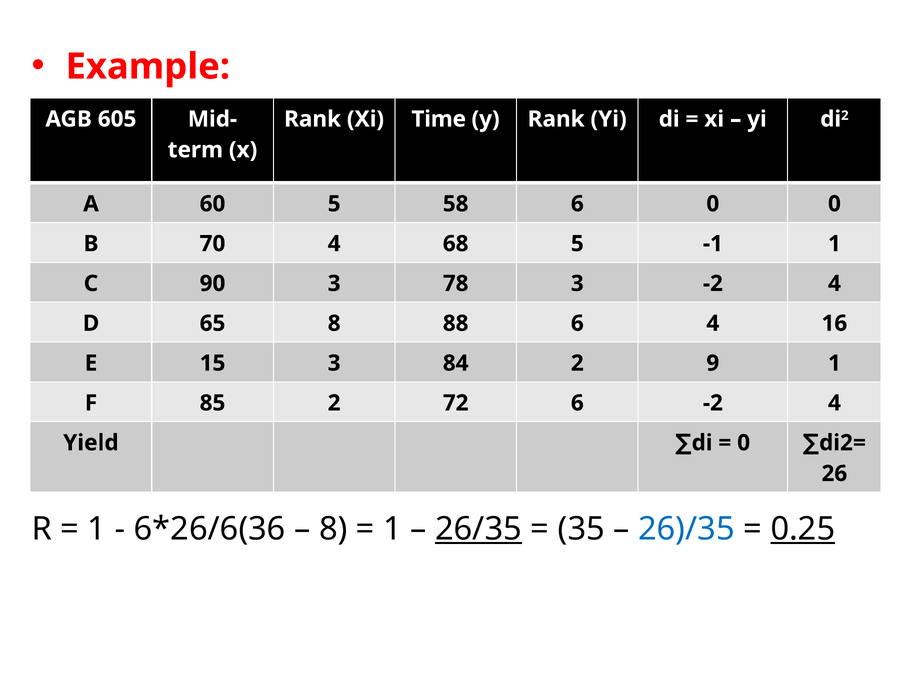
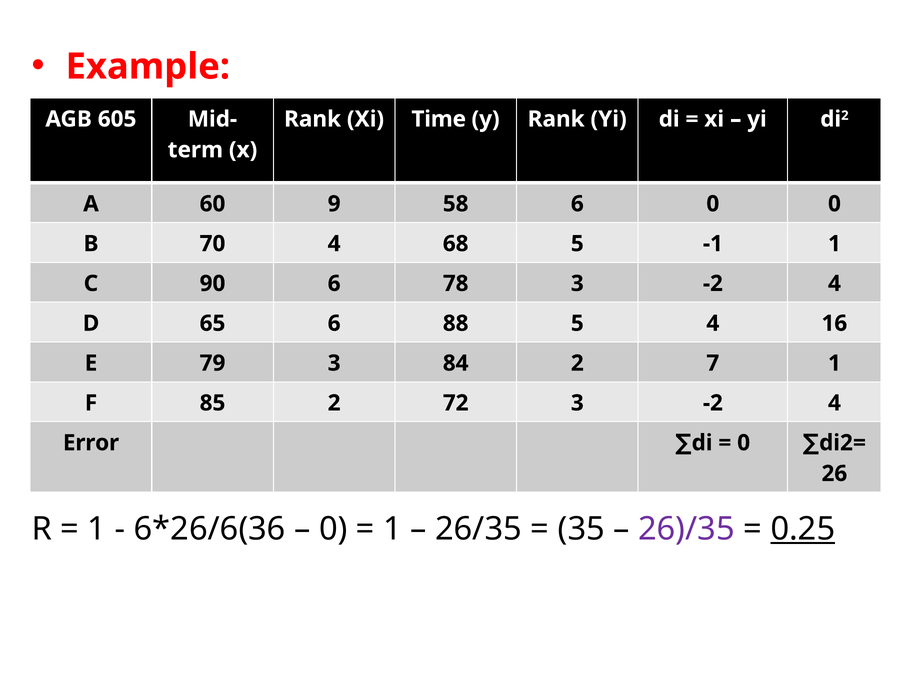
60 5: 5 -> 9 (334, 204)
90 3: 3 -> 6 (334, 284)
65 8: 8 -> 6 (334, 323)
88 6: 6 -> 5 (577, 323)
15: 15 -> 79 (213, 363)
9: 9 -> 7 (713, 363)
72 6: 6 -> 3 (577, 403)
Yield: Yield -> Error (91, 443)
8: 8 -> 0 (333, 529)
26/35 underline: present -> none (478, 529)
26)/35 colour: blue -> purple (686, 529)
